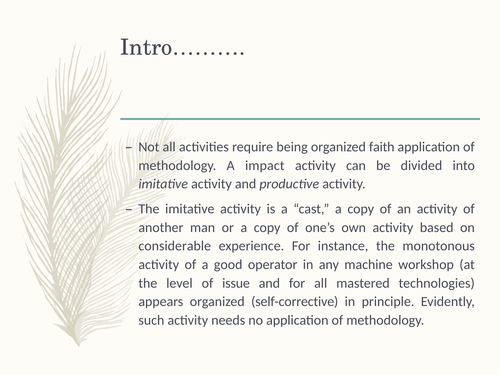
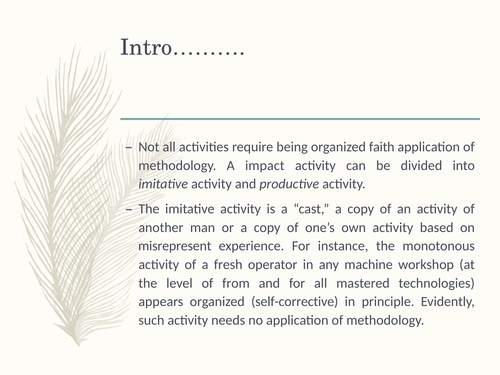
considerable: considerable -> misrepresent (175, 246)
good: good -> fresh (228, 265)
issue: issue -> from (236, 283)
